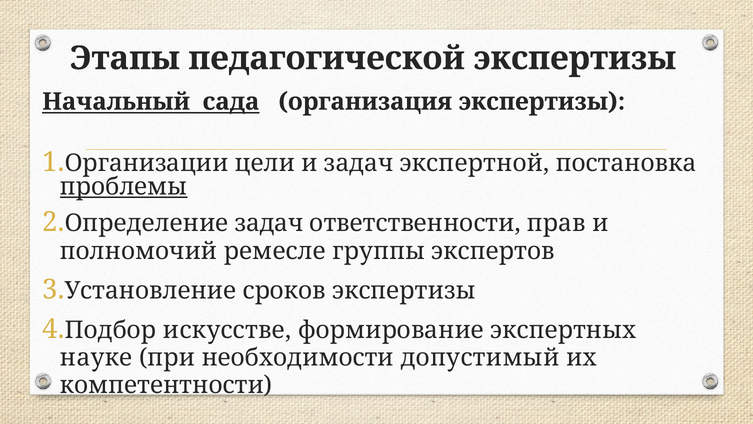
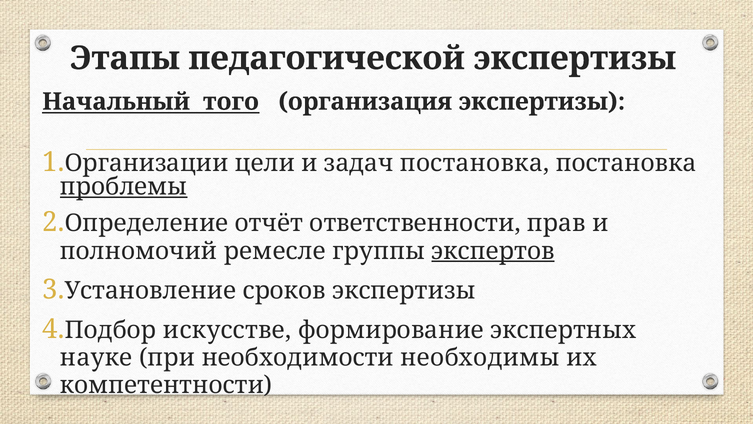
сада: сада -> того (231, 102)
задач экспертной: экспертной -> постановка (475, 163)
Определение задач: задач -> отчёт (269, 223)
экспертов underline: none -> present (493, 251)
допустимый: допустимый -> необходимы (480, 357)
